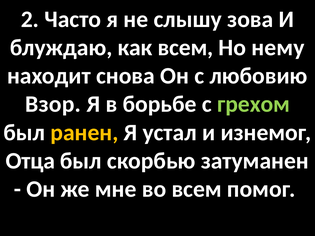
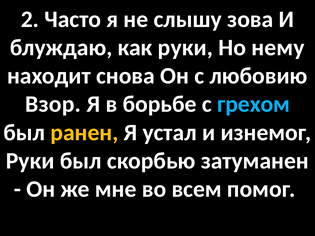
как всем: всем -> руки (185, 48)
грехом colour: light green -> light blue (254, 104)
Отца: Отца -> Руки (30, 161)
